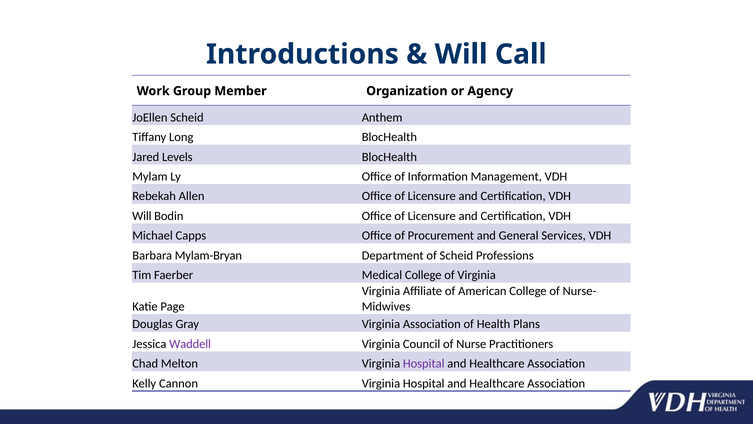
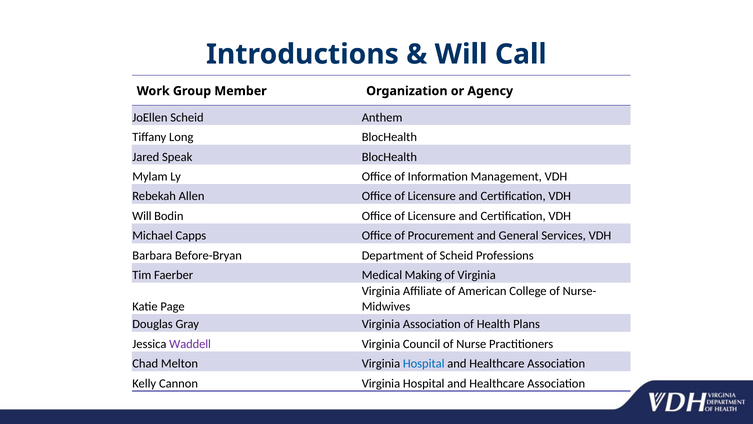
Levels: Levels -> Speak (177, 157)
Mylam-Bryan: Mylam-Bryan -> Before-Bryan (208, 255)
Medical College: College -> Making (423, 275)
Hospital colour: purple -> blue (424, 363)
